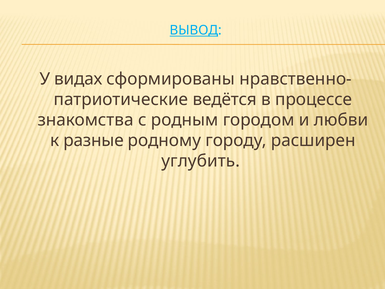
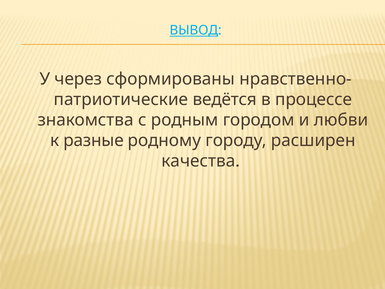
видах: видах -> через (78, 79)
углубить: углубить -> качества (201, 161)
